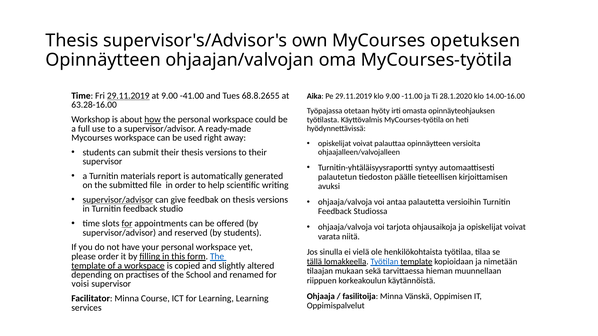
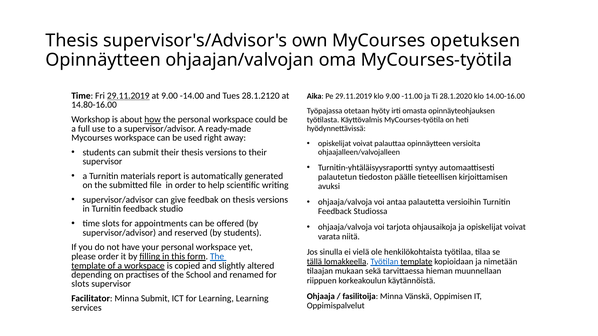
-41.00: -41.00 -> -14.00 (192, 96)
68.8.2655: 68.8.2655 -> 28.1.2120 (261, 96)
63.28-16.00: 63.28-16.00 -> 14.80-16.00 (94, 105)
supervisor/advisor underline: present -> none (118, 200)
for underline: present -> none (127, 224)
voisi: voisi -> slots (80, 284)
Minna Course: Course -> Submit (155, 299)
